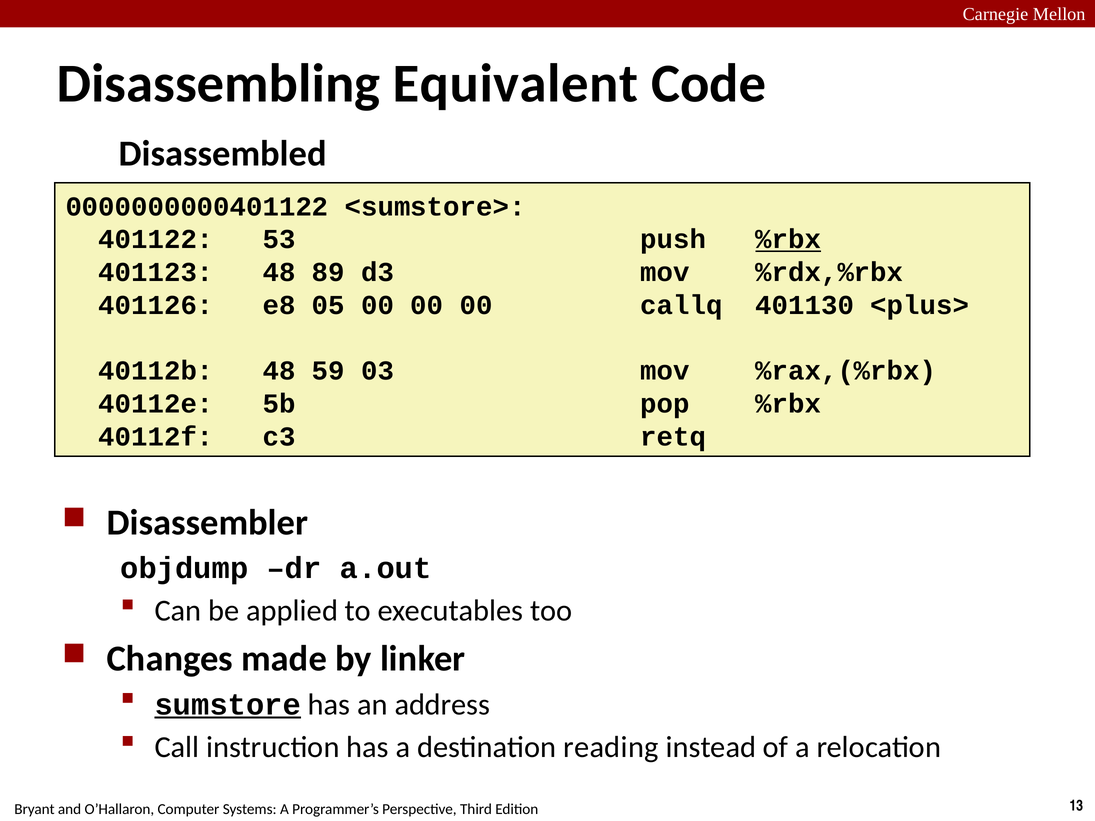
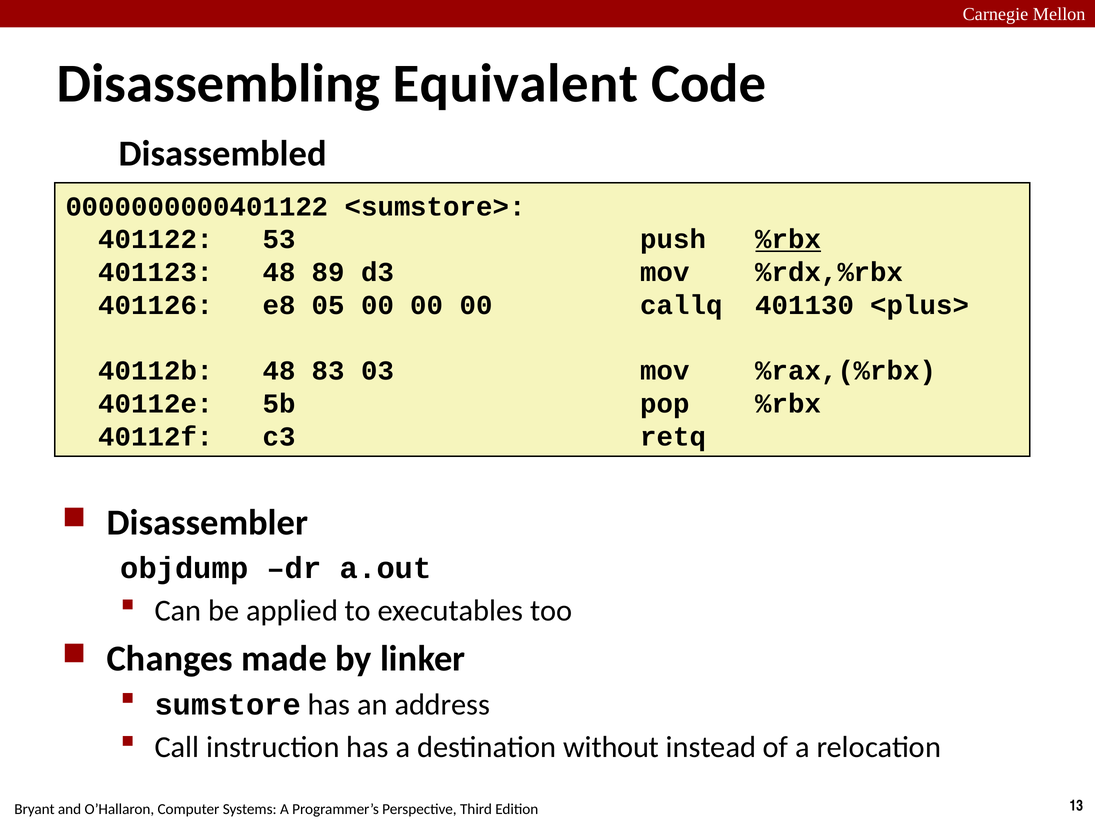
59: 59 -> 83 (328, 371)
sumstore underline: present -> none (228, 705)
reading: reading -> without (611, 747)
